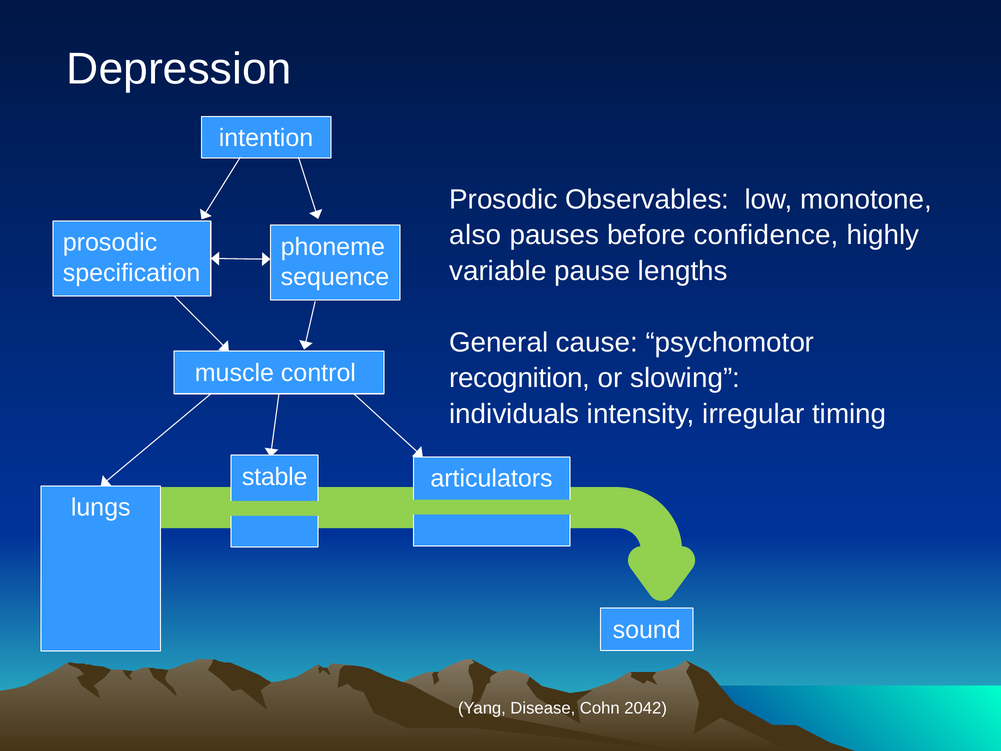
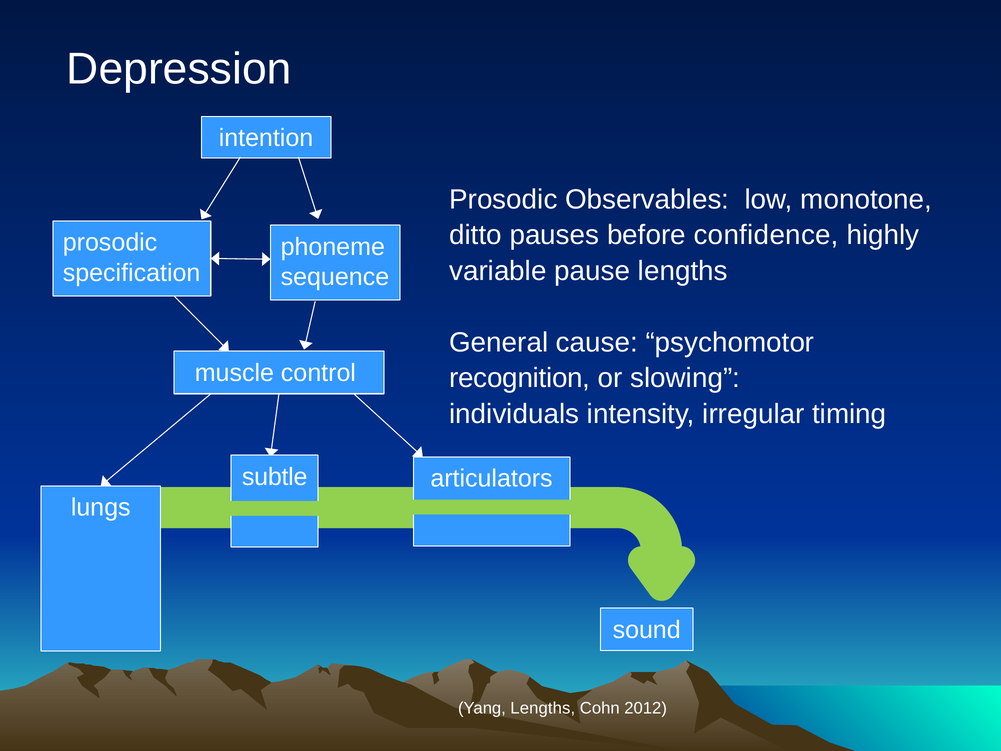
also: also -> ditto (476, 235)
stable: stable -> subtle (275, 477)
Yang Disease: Disease -> Lengths (543, 708)
2042: 2042 -> 2012 (646, 708)
